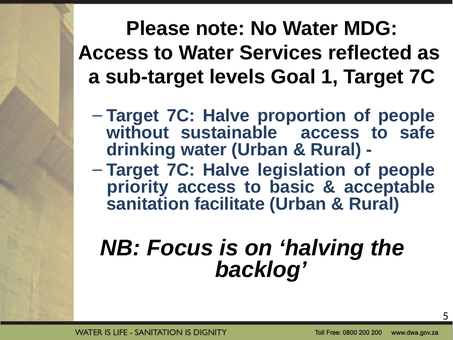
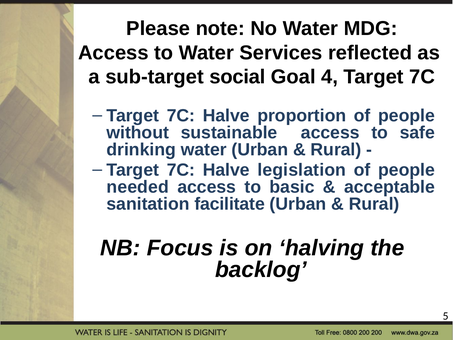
levels: levels -> social (237, 77)
1: 1 -> 4 (330, 77)
priority: priority -> needed (138, 187)
